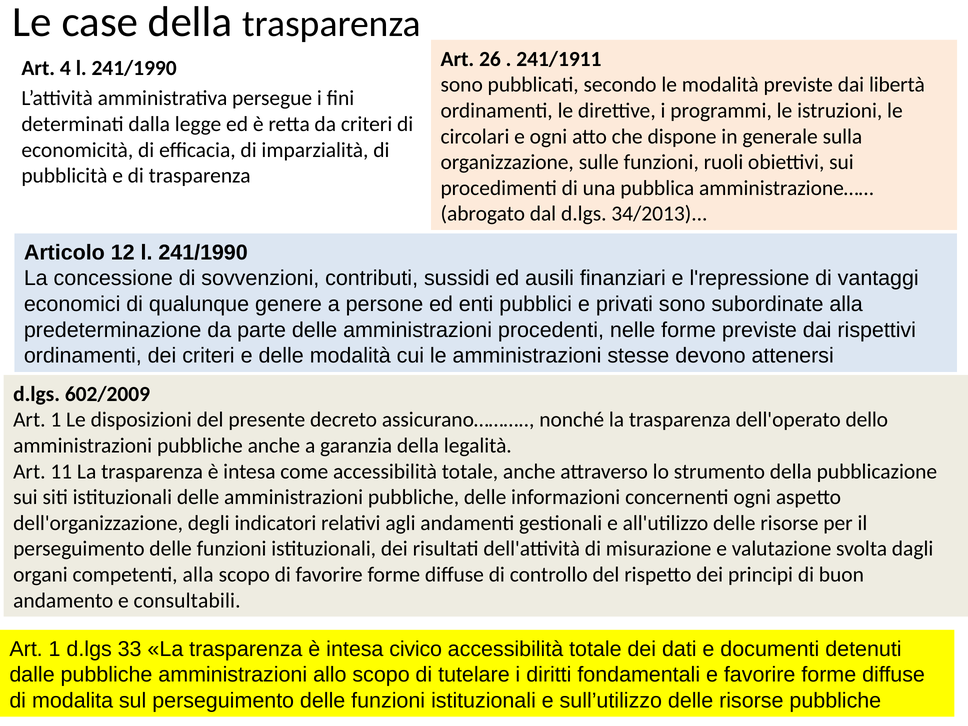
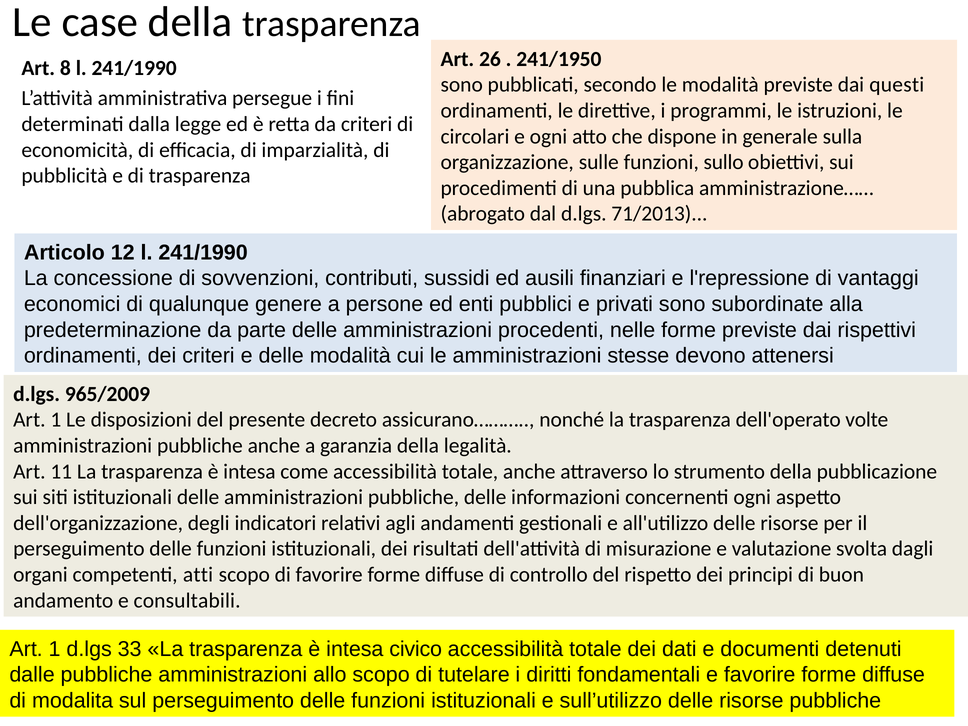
241/1911: 241/1911 -> 241/1950 (559, 59)
4: 4 -> 8 (65, 68)
libertà: libertà -> questi (897, 85)
ruoli: ruoli -> sullo (724, 162)
34/2013: 34/2013 -> 71/2013 (659, 214)
602/2009: 602/2009 -> 965/2009 (107, 394)
dello: dello -> volte (867, 420)
competenti alla: alla -> atti (198, 575)
